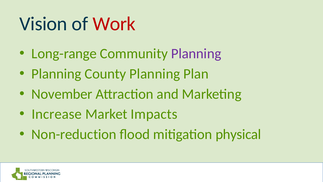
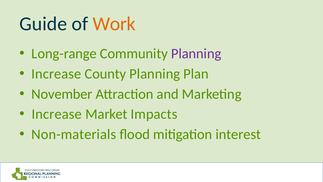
Vision: Vision -> Guide (43, 24)
Work colour: red -> orange (114, 24)
Planning: Planning -> Increase (56, 74)
Non-reduction: Non-reduction -> Non-materials (74, 134)
physical: physical -> interest (238, 134)
